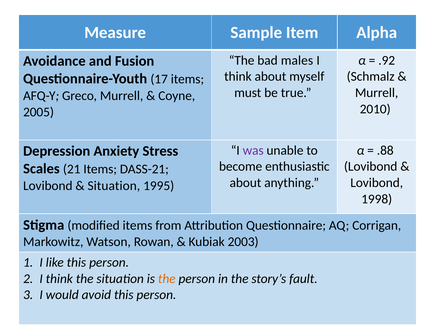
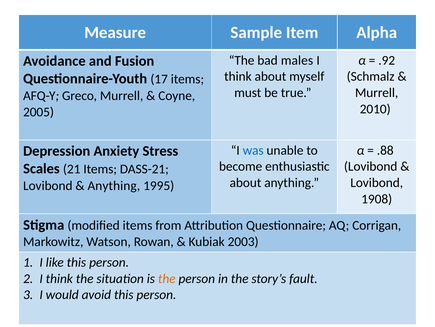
was colour: purple -> blue (253, 150)
Situation: Situation -> Anything (114, 185)
1998: 1998 -> 1908 (377, 199)
